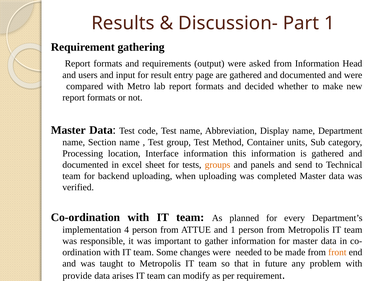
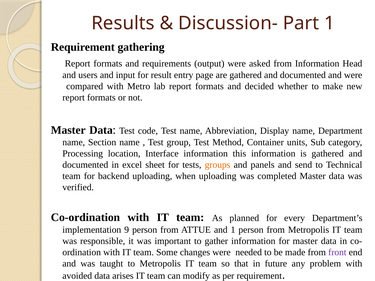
4: 4 -> 9 (127, 230)
front colour: orange -> purple (337, 253)
provide: provide -> avoided (77, 276)
